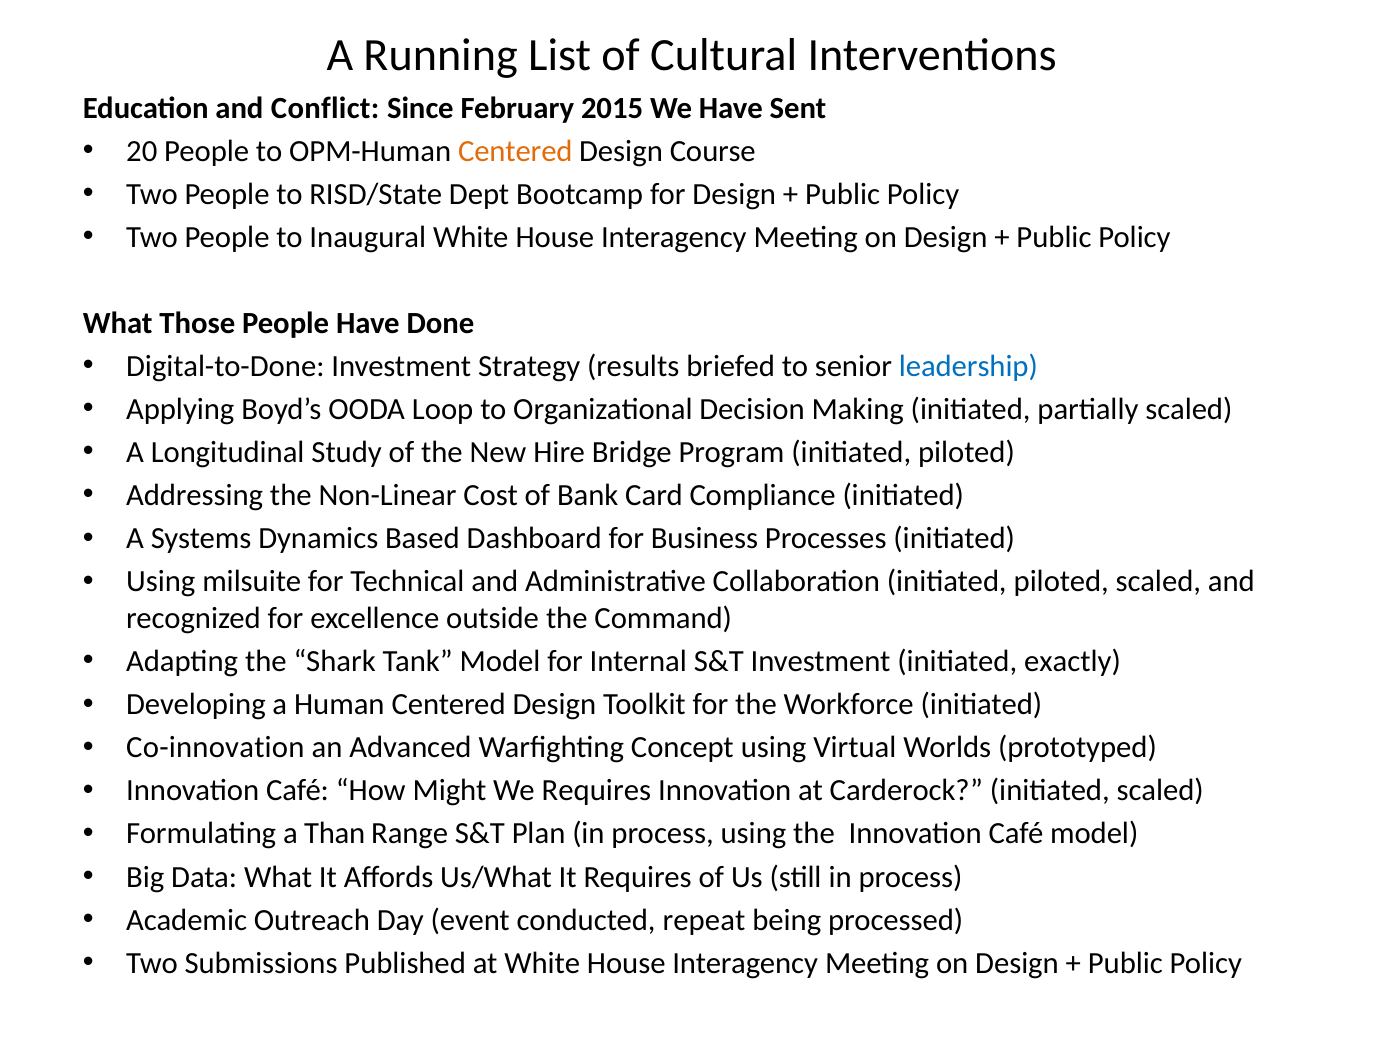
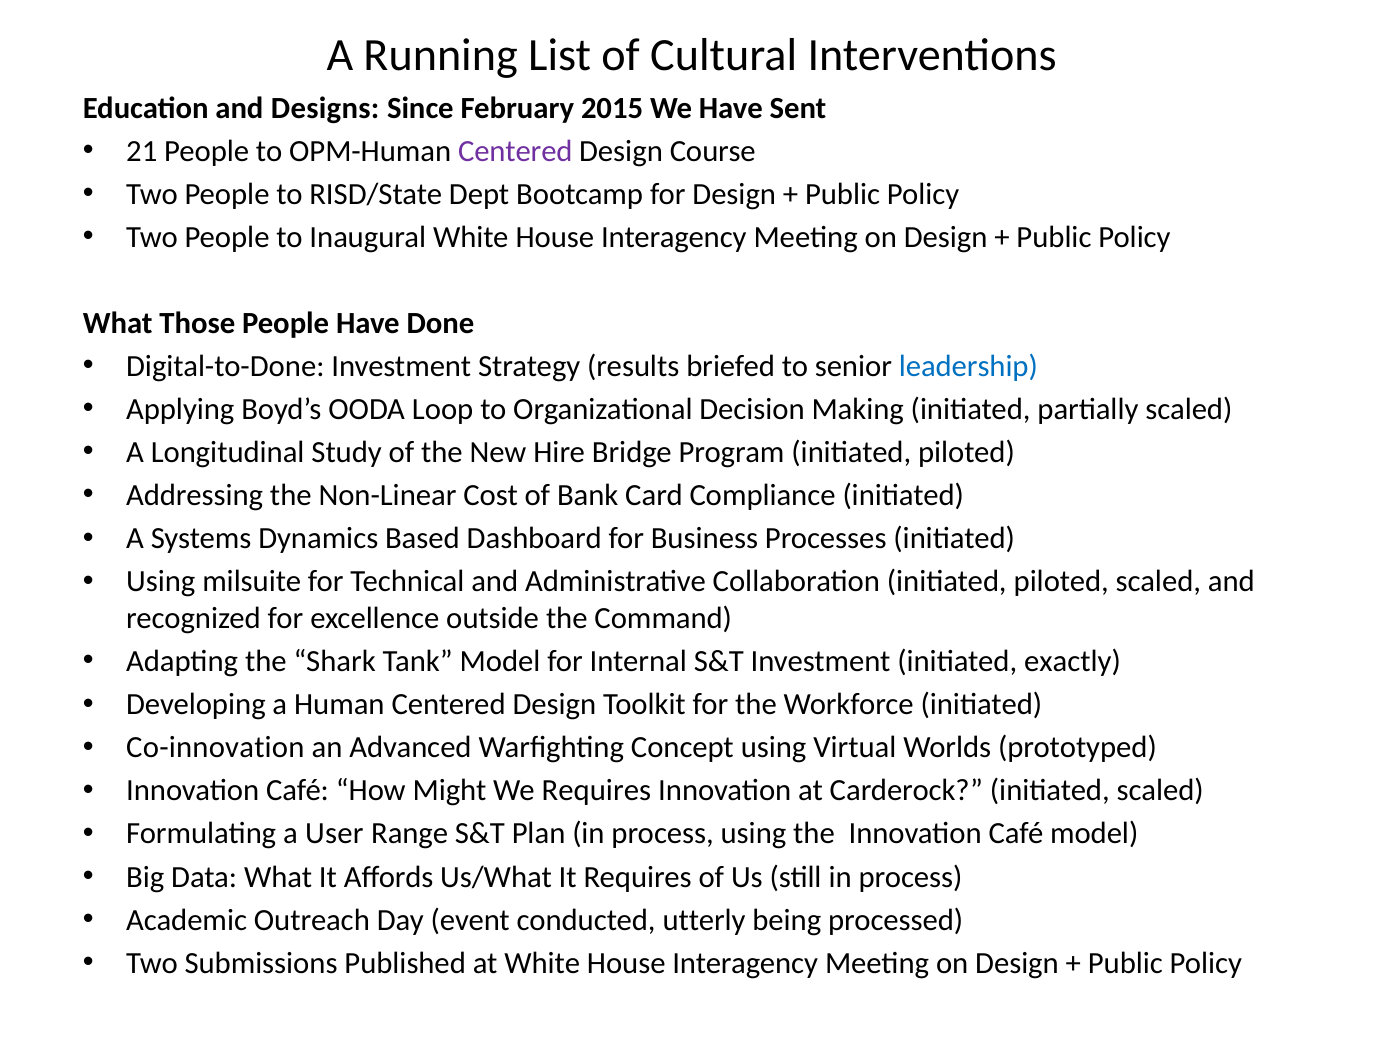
Conflict: Conflict -> Designs (325, 108)
20: 20 -> 21 (142, 151)
Centered colour: orange -> purple (515, 151)
Than: Than -> User (334, 834)
repeat: repeat -> utterly (704, 920)
